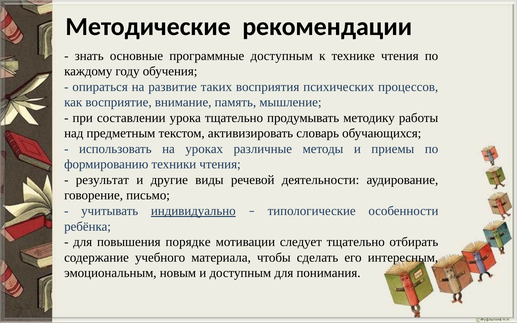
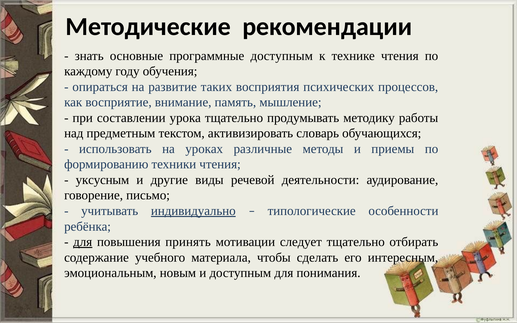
результат: результат -> уксусным (102, 180)
для underline: none -> present (83, 242)
порядке: порядке -> принять (188, 242)
